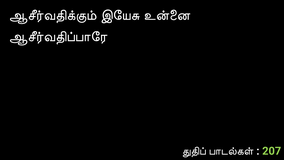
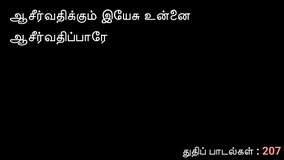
207 colour: light green -> pink (272, 151)
